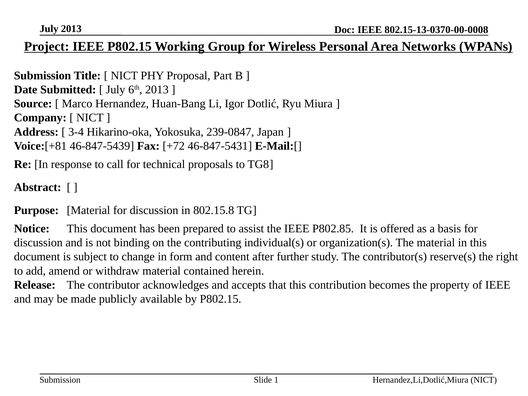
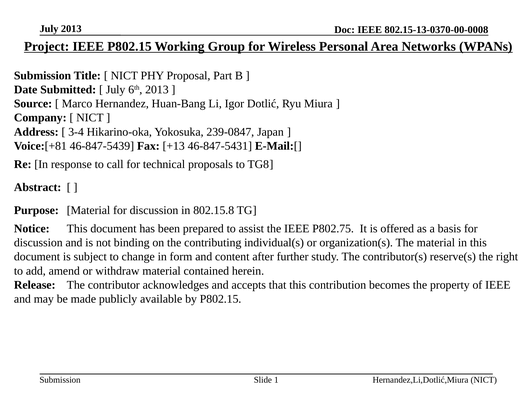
+72: +72 -> +13 (174, 146)
P802.85: P802.85 -> P802.75 (333, 229)
